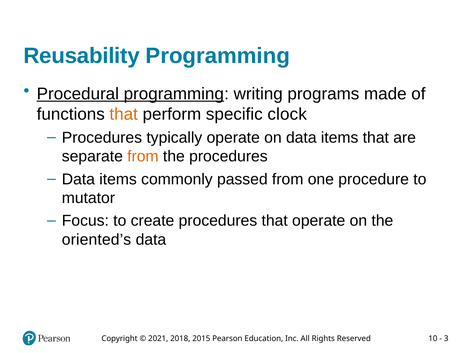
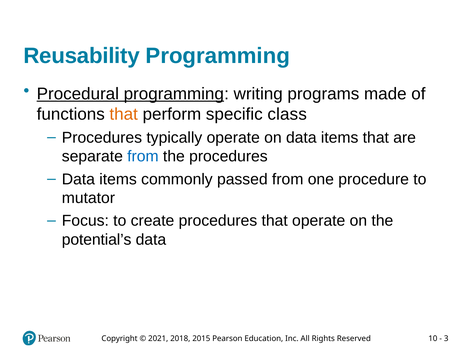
clock: clock -> class (287, 114)
from colour: orange -> blue (143, 157)
oriented’s: oriented’s -> potential’s (97, 240)
